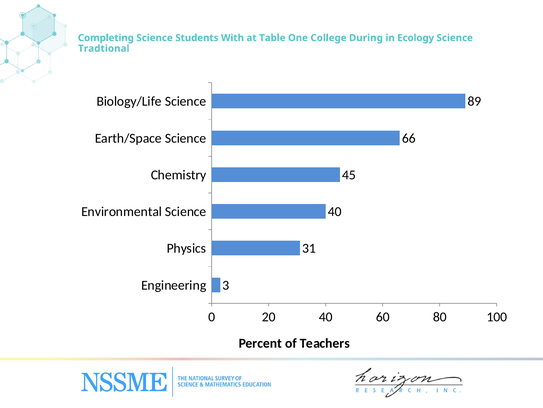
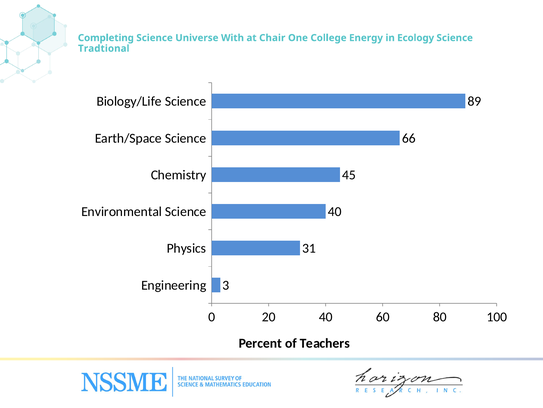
Students: Students -> Universe (197, 38)
Table: Table -> Chair (272, 38)
During: During -> Energy (366, 38)
